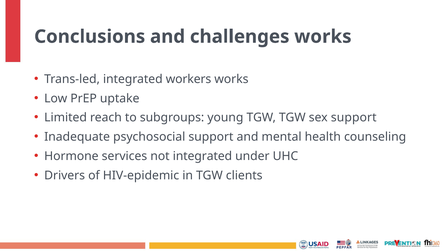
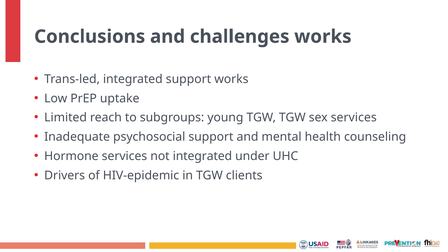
integrated workers: workers -> support (188, 79)
sex support: support -> services (354, 118)
